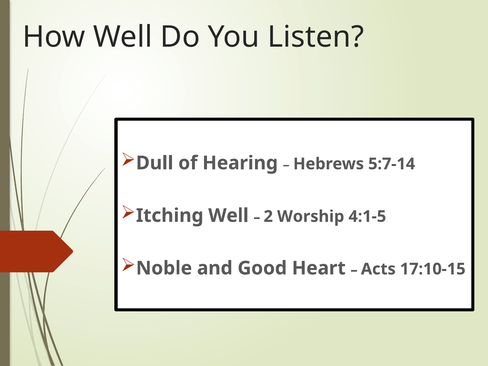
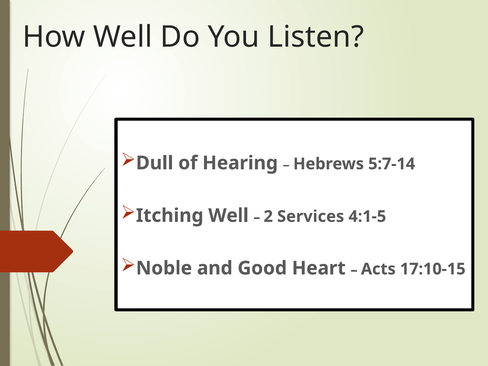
Worship: Worship -> Services (311, 216)
